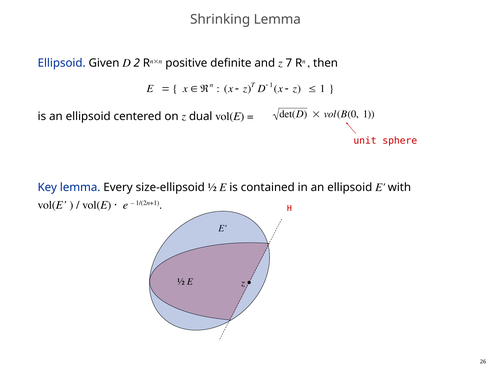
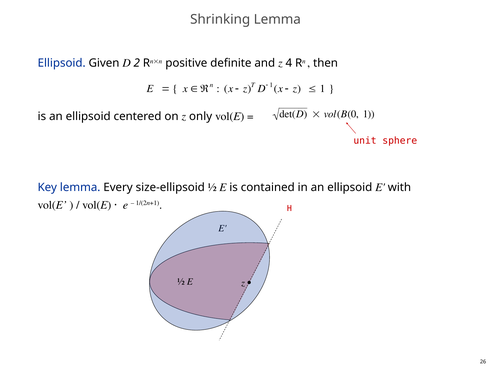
7: 7 -> 4 (289, 63)
dual: dual -> only (201, 116)
